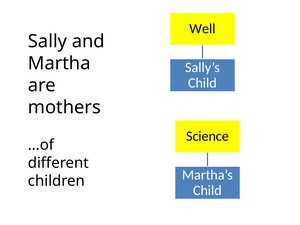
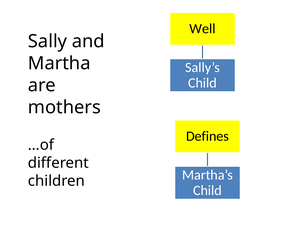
Science: Science -> Defines (207, 136)
